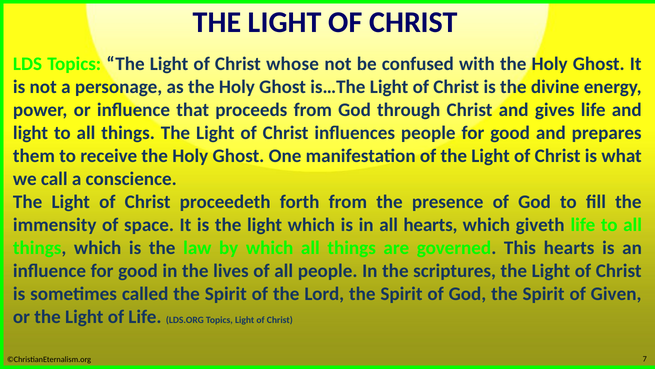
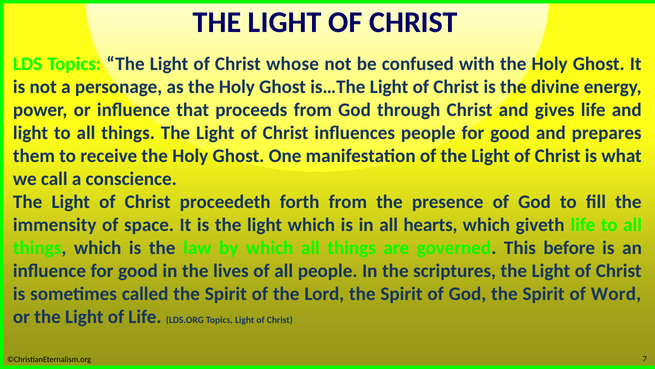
This hearts: hearts -> before (569, 248)
Given: Given -> Word (616, 293)
